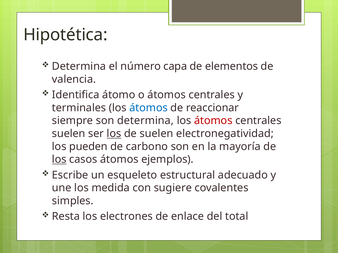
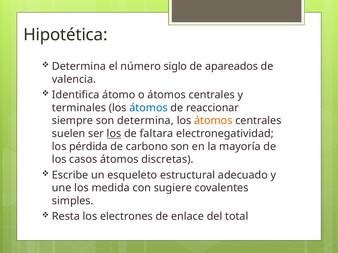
capa: capa -> siglo (175, 66)
elementos: elementos -> apareados (232, 66)
átomos colour: red -> orange (213, 121)
de suelen: suelen -> faltara (156, 134)
pueden: pueden -> pérdida (88, 147)
los underline: present -> none (59, 160)
ejemplos: ejemplos -> discretas (167, 160)
